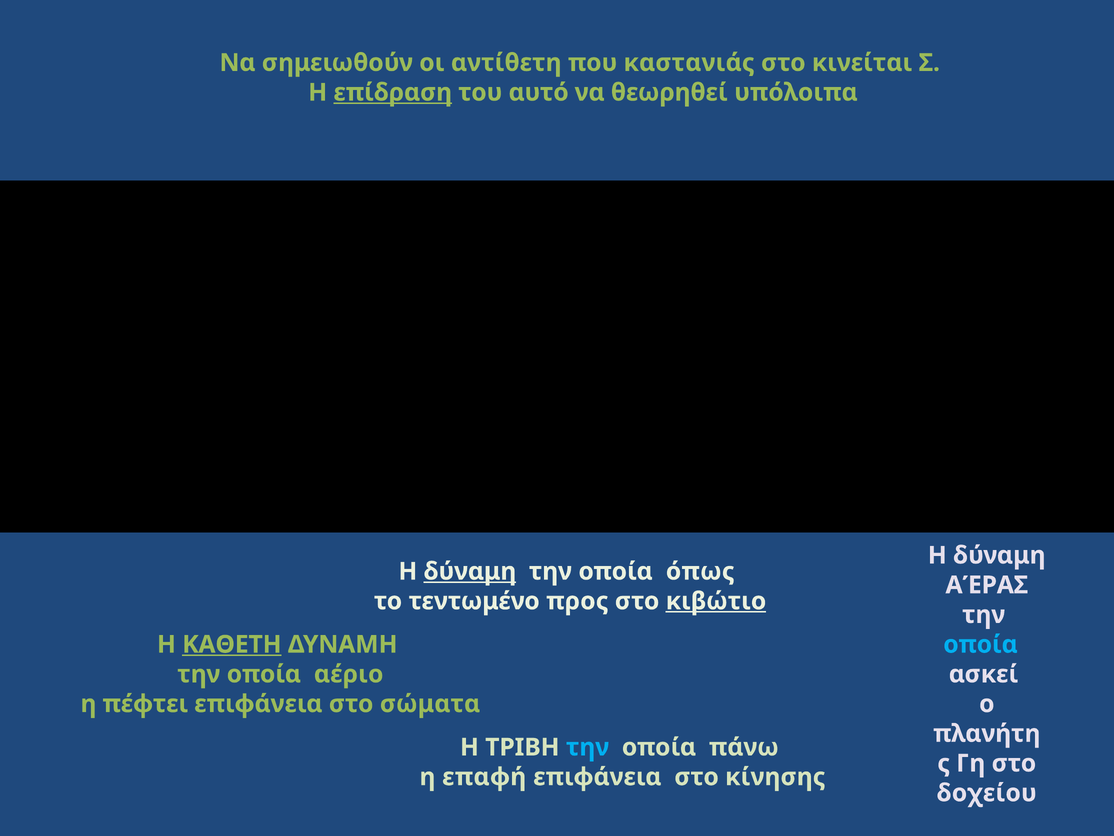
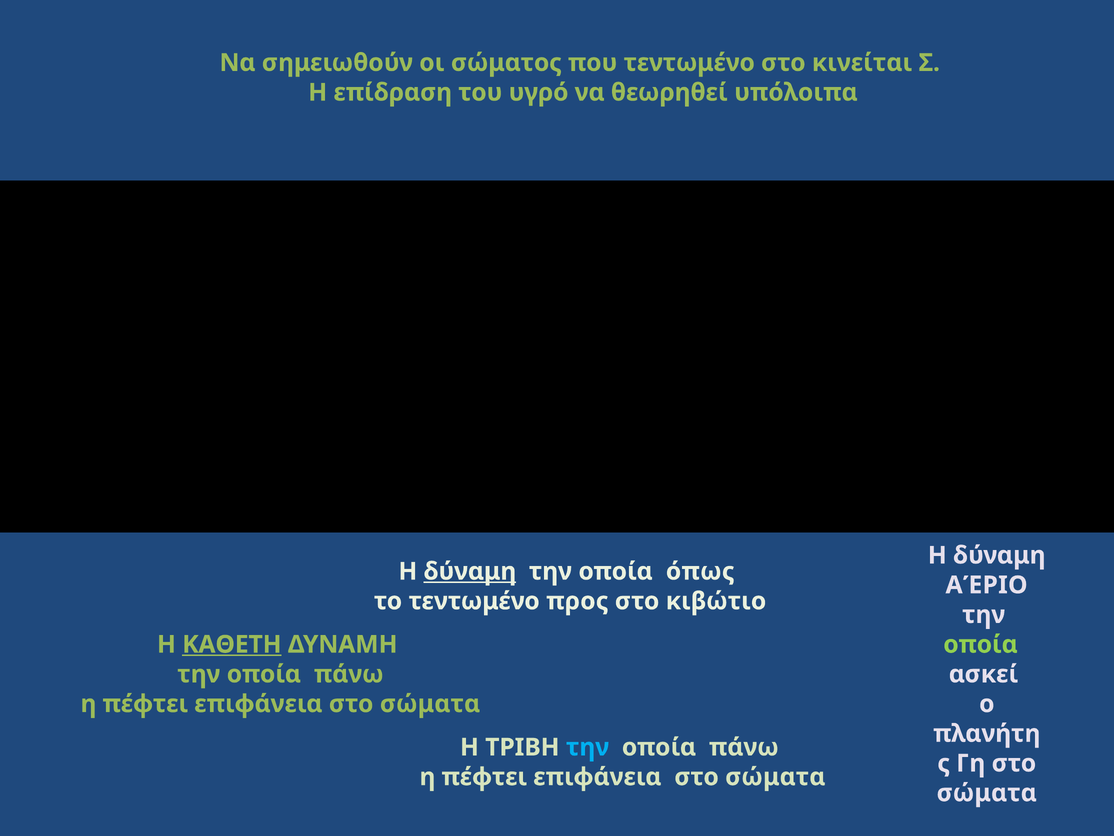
αντίθετη: αντίθετη -> σώματος (506, 63)
που καστανιάς: καστανιάς -> τεντωμένο (689, 63)
επίδραση underline: present -> none (393, 92)
αυτό: αυτό -> υγρό (539, 92)
ΑΈΡΑΣ: ΑΈΡΑΣ -> ΑΈΡΙΟ (987, 585)
κιβώτιο underline: present -> none (716, 601)
οποία colour: light blue -> light green (981, 644)
αέριο: αέριο -> πάνω (349, 674)
επαφή: επαφή -> πέφτει (484, 777)
κίνησης: κίνησης -> σώματα (775, 777)
δοχείου: δοχείου -> σώματα (987, 793)
